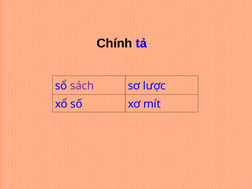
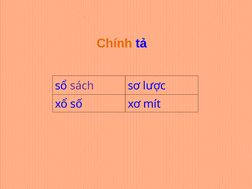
Chính colour: black -> orange (114, 43)
